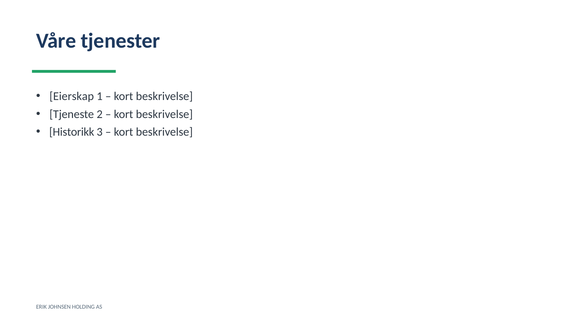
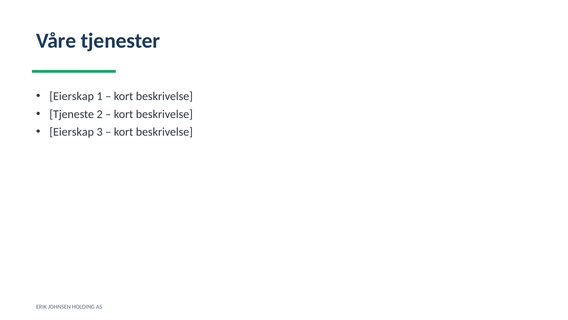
Historikk: Historikk -> Eierskap (72, 132)
